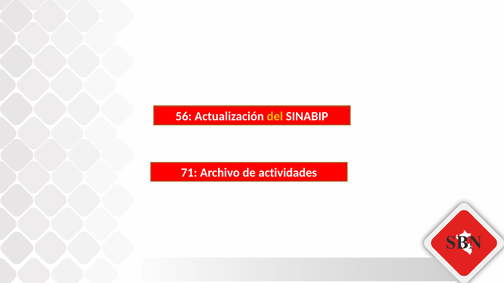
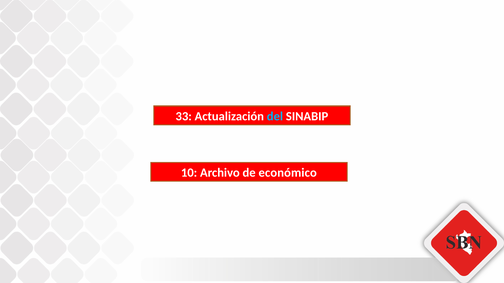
56: 56 -> 33 (184, 116)
del colour: yellow -> light blue (275, 116)
71: 71 -> 10 (189, 173)
actividades: actividades -> económico (288, 173)
